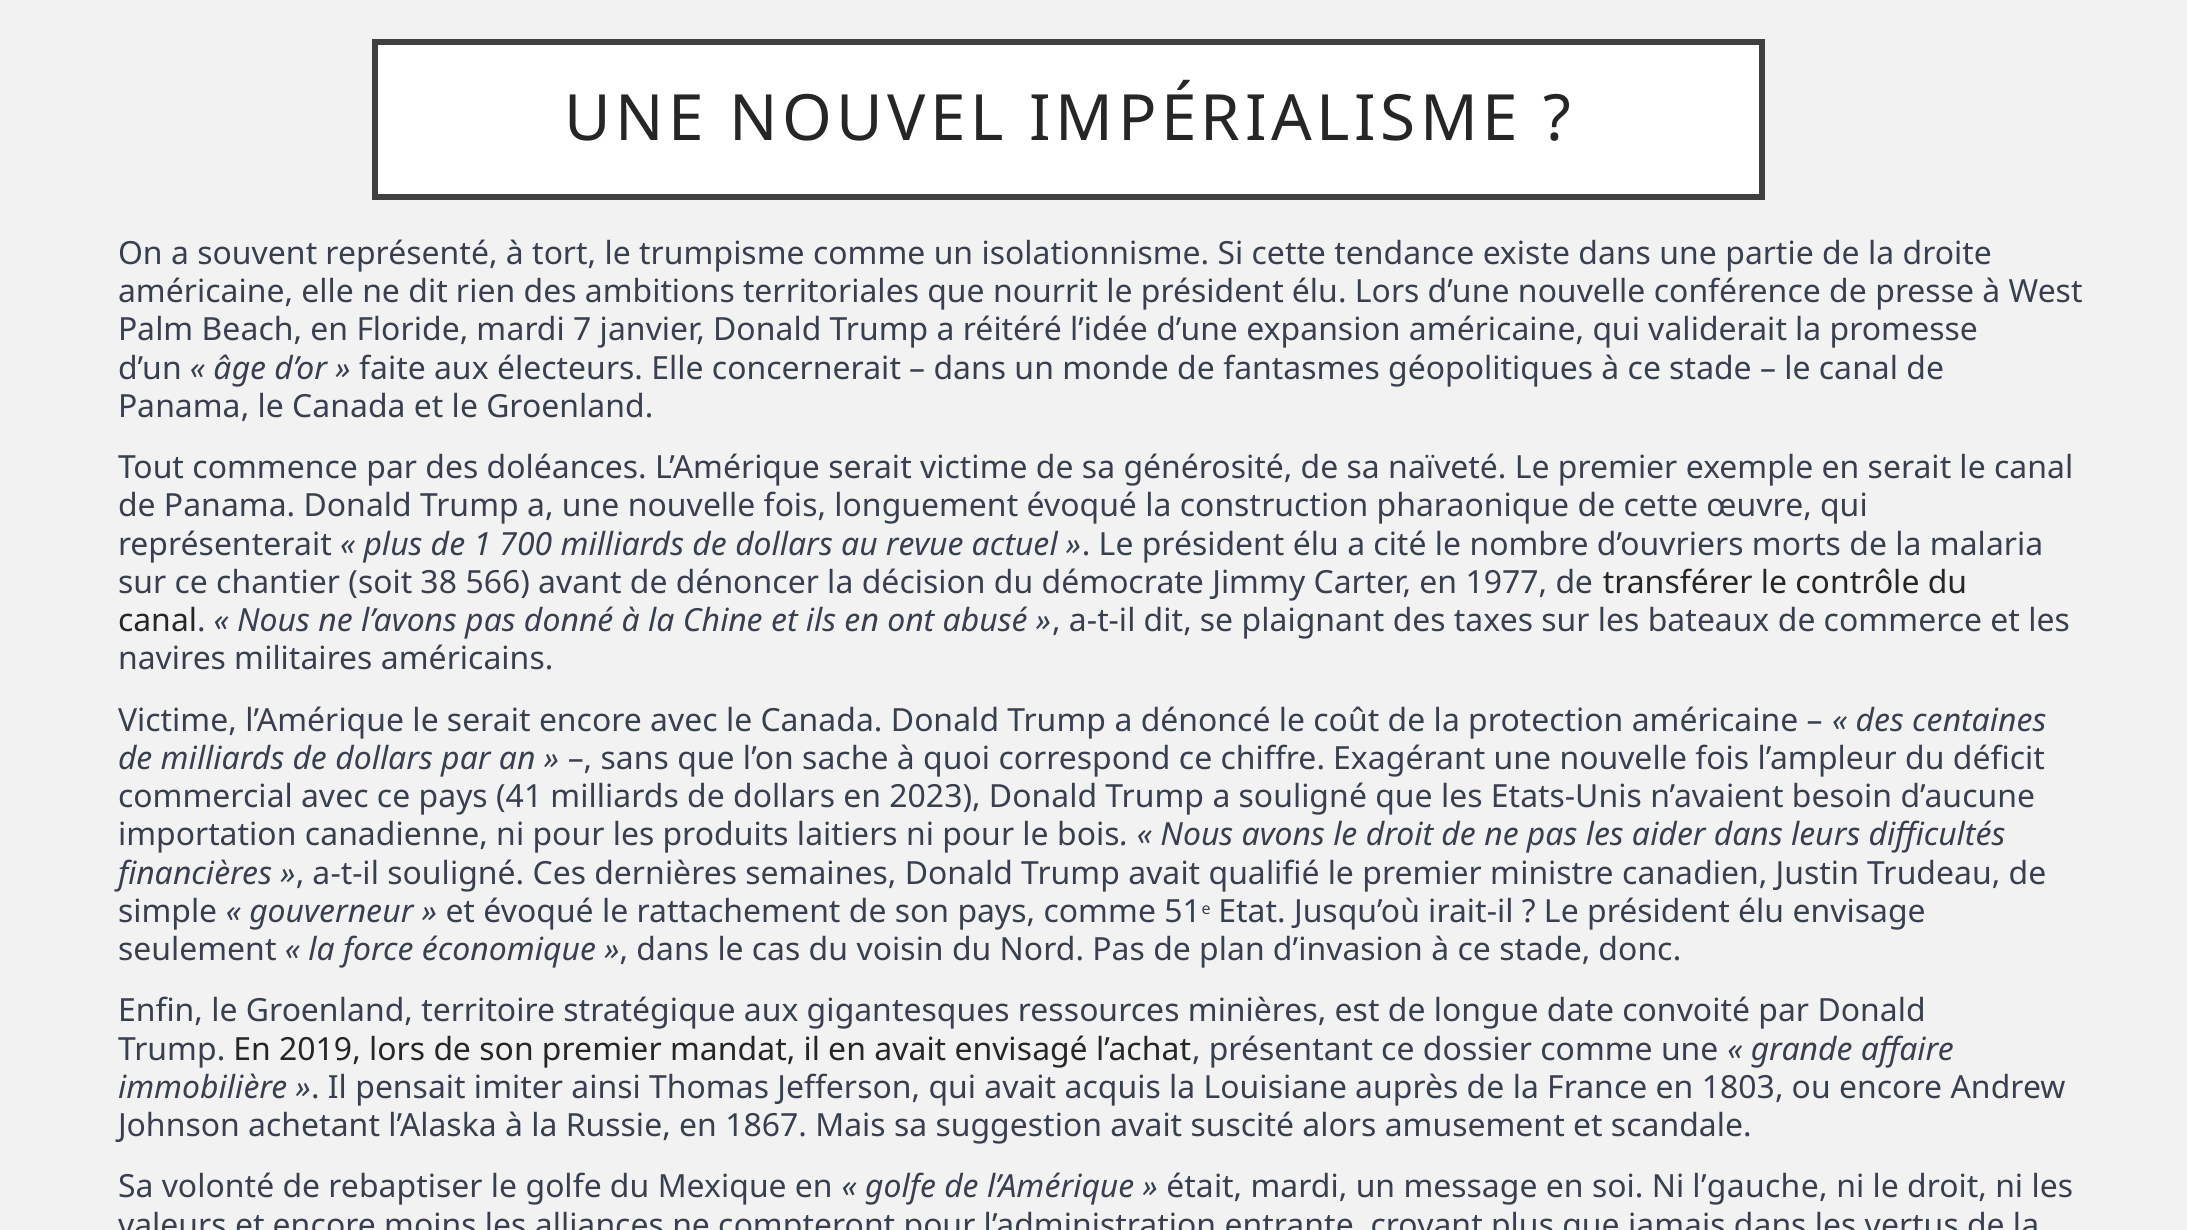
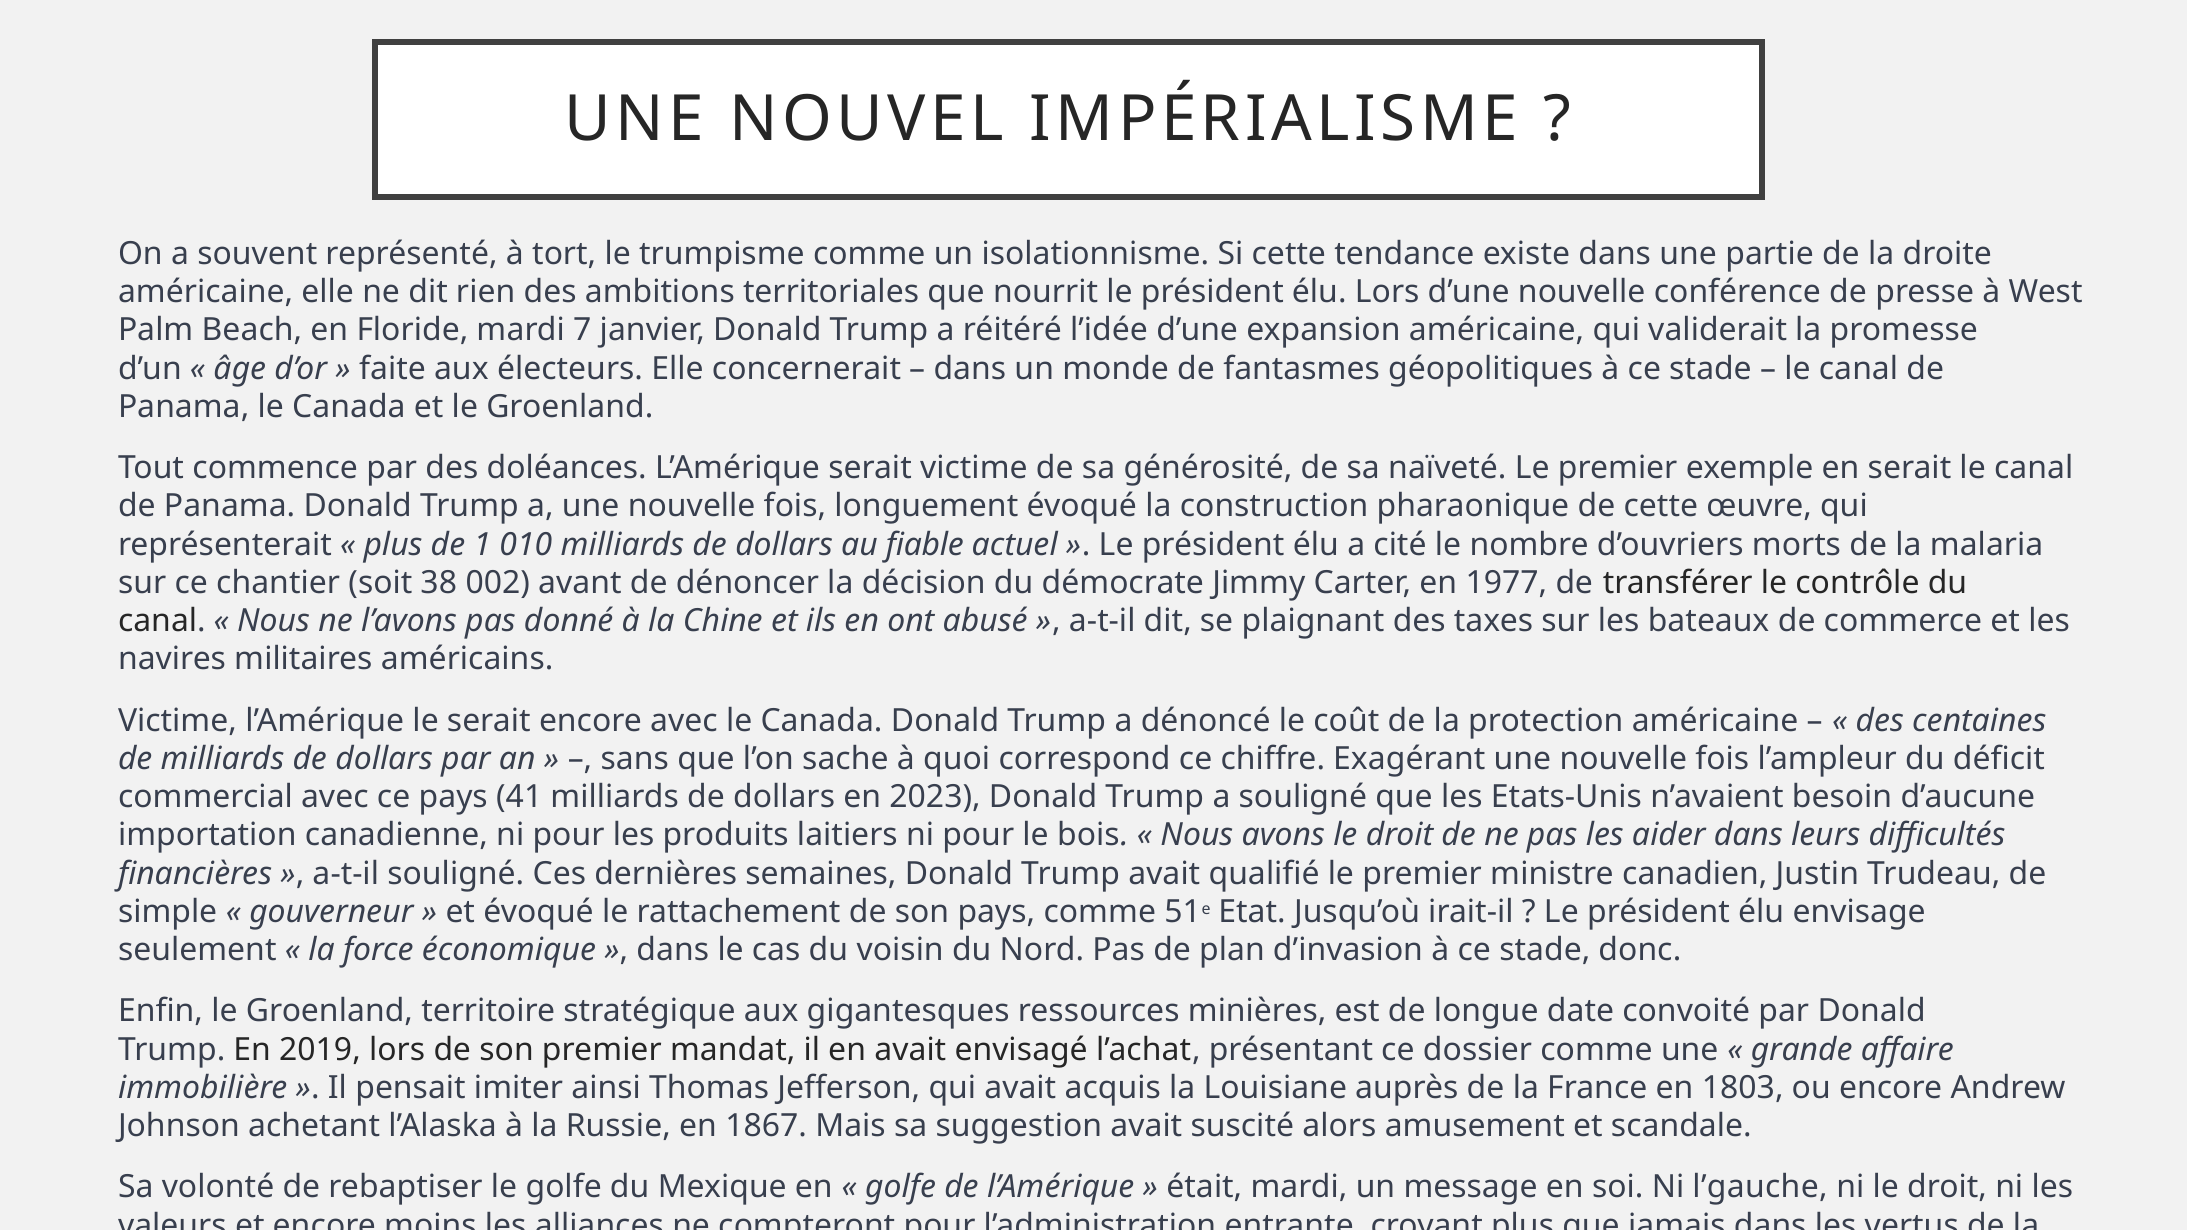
700: 700 -> 010 (526, 545)
revue: revue -> fiable (925, 545)
566: 566 -> 002 (498, 583)
